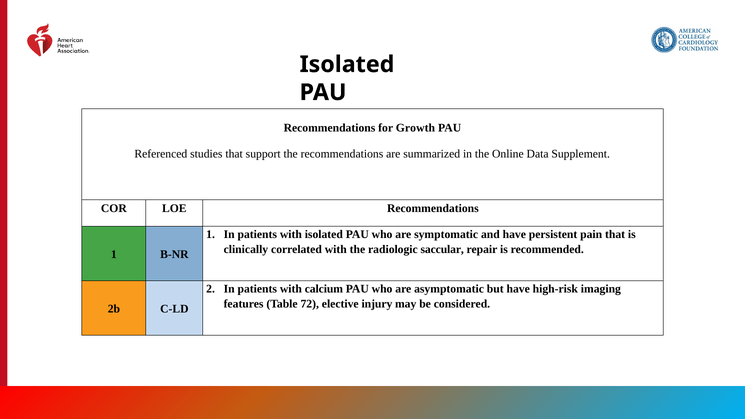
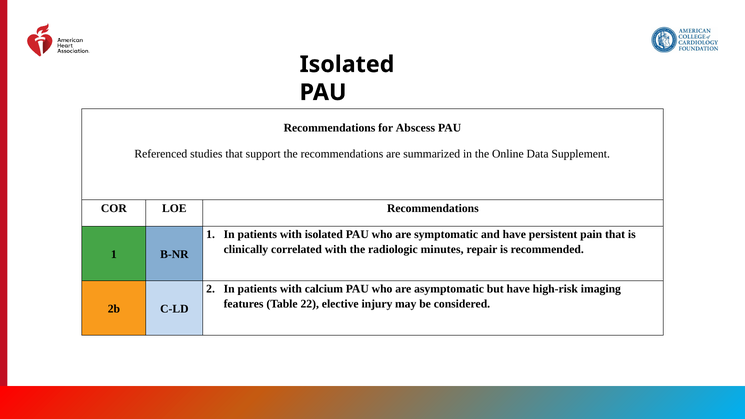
Growth: Growth -> Abscess (415, 128)
saccular: saccular -> minutes (442, 249)
72: 72 -> 22 (310, 304)
